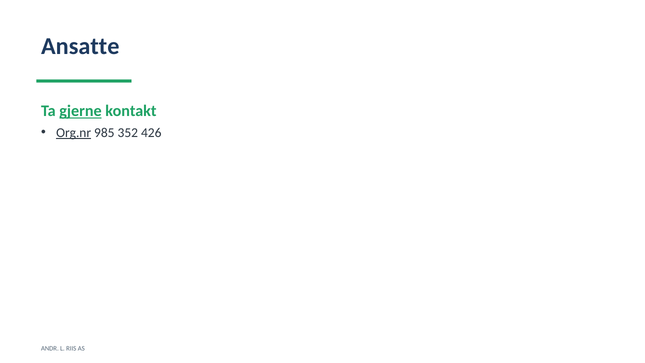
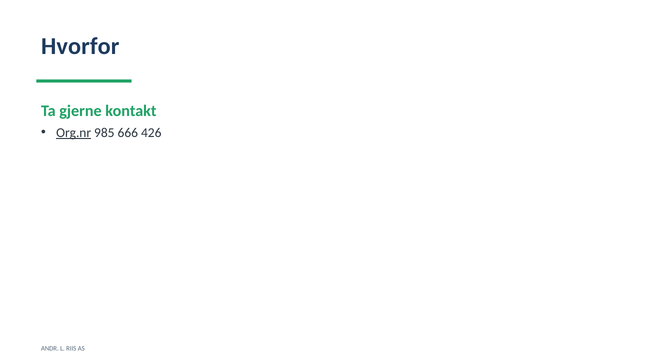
Ansatte: Ansatte -> Hvorfor (80, 46)
gjerne underline: present -> none (81, 111)
352: 352 -> 666 (128, 133)
